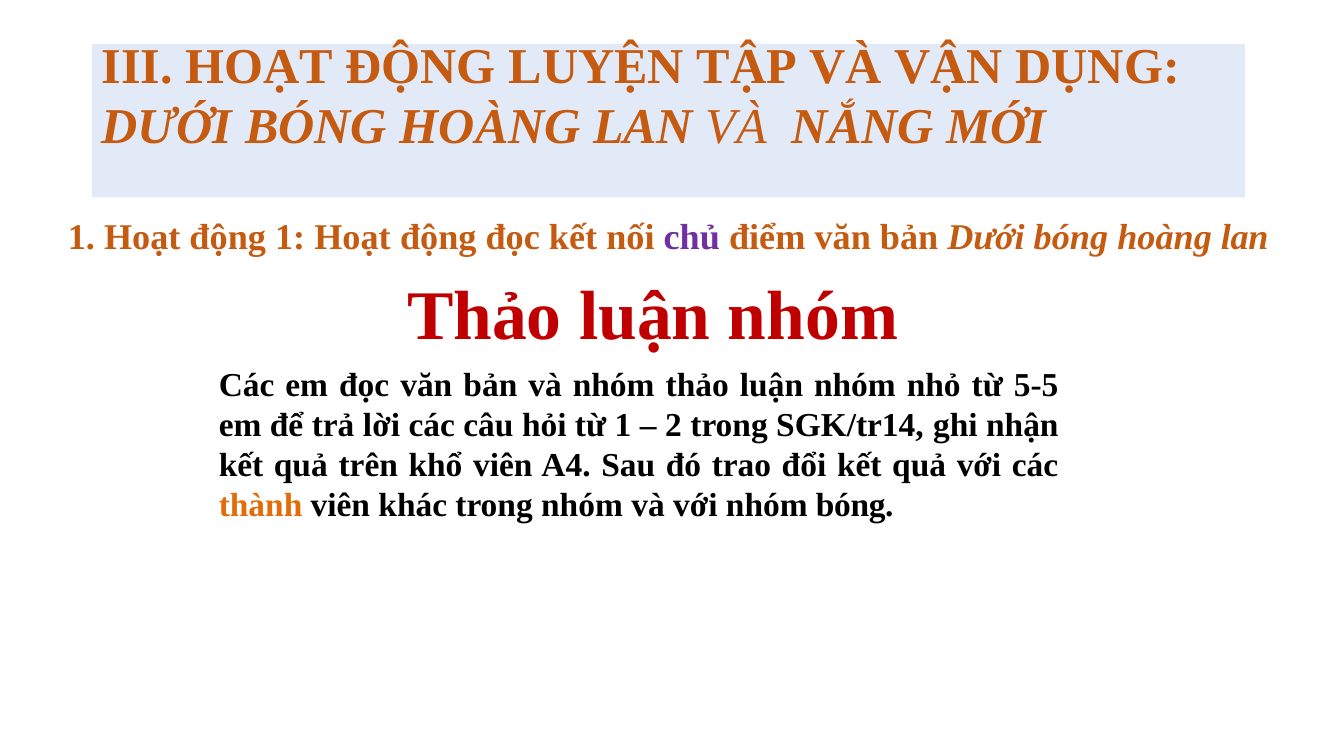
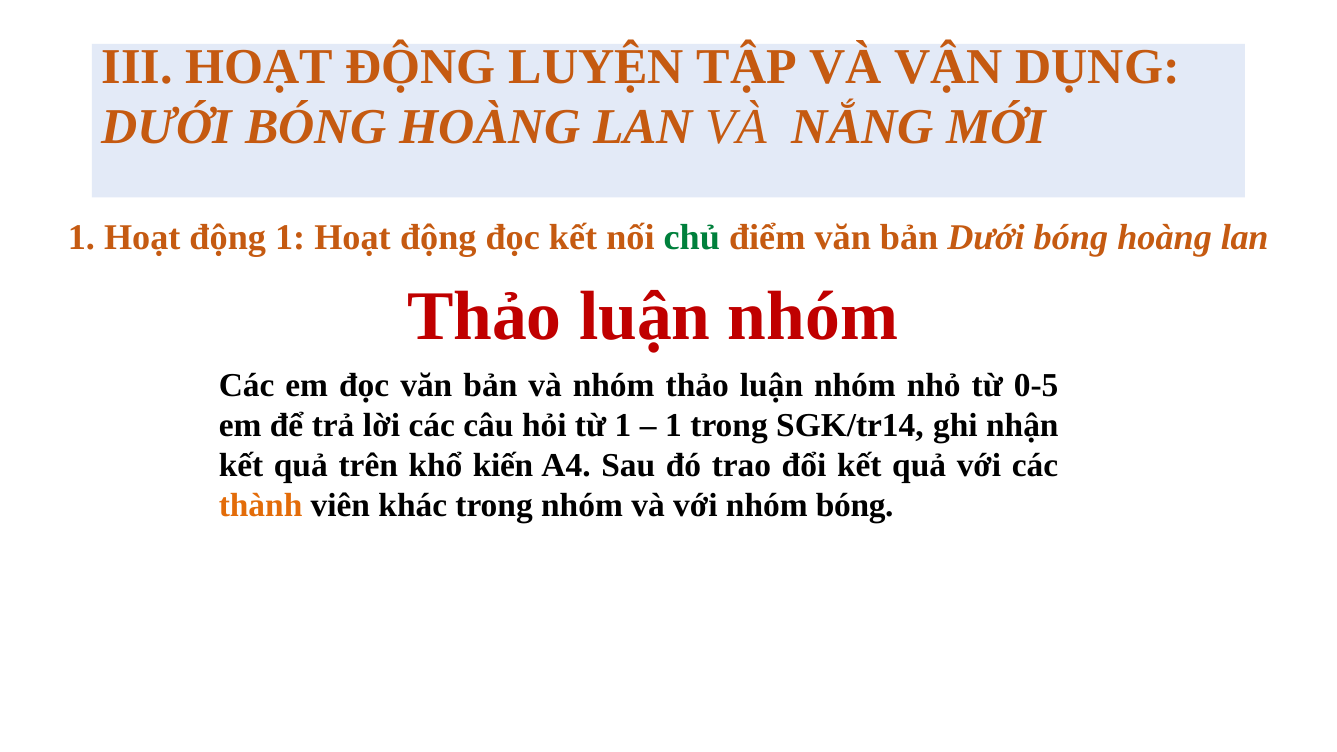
chủ colour: purple -> green (692, 237)
5-5: 5-5 -> 0-5 (1036, 385)
2: 2 -> 1 (673, 425)
khổ viên: viên -> kiến (503, 466)
